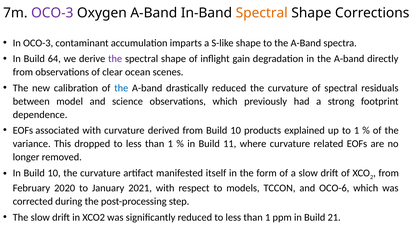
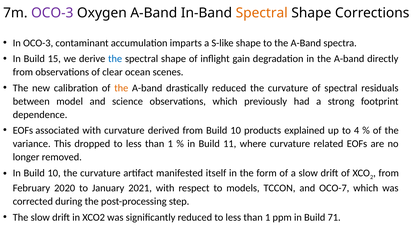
64: 64 -> 15 (54, 59)
the colour: purple -> blue (115, 59)
the colour: blue -> orange (121, 88)
to 1: 1 -> 4 (357, 130)
OCO-6: OCO-6 -> OCO-7 (334, 188)
21: 21 -> 71 (334, 217)
